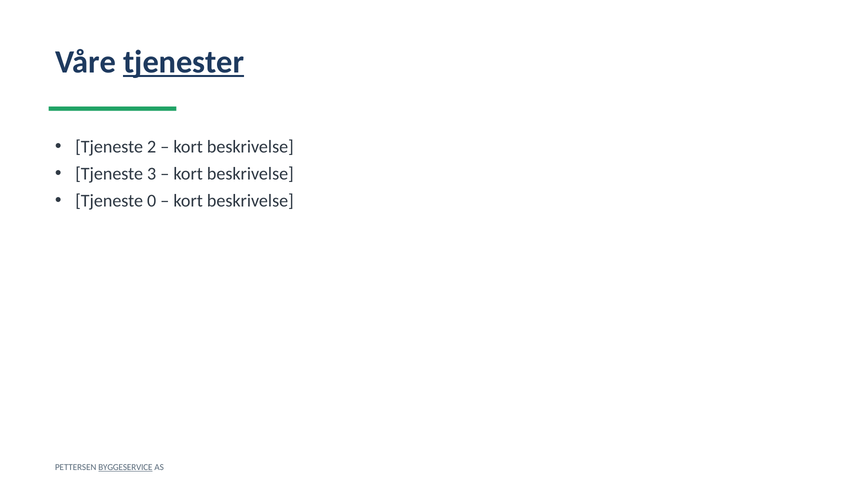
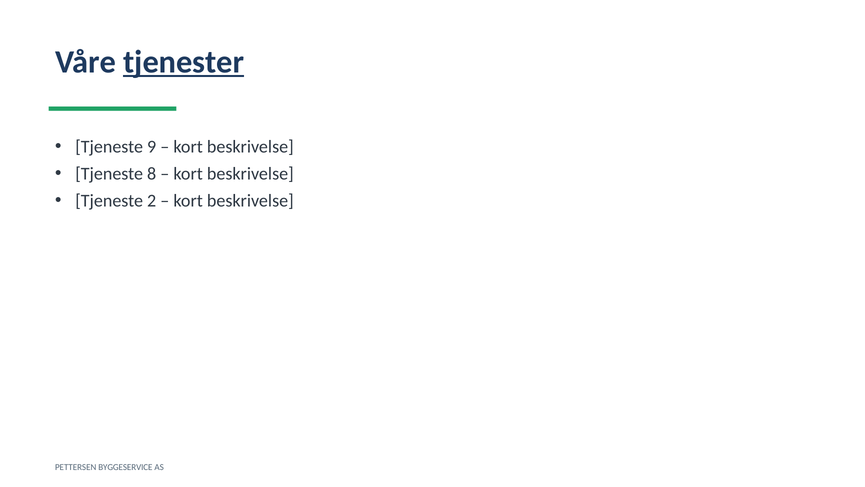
2: 2 -> 9 (152, 147)
3: 3 -> 8 (152, 174)
0: 0 -> 2 (152, 201)
BYGGESERVICE underline: present -> none (125, 467)
